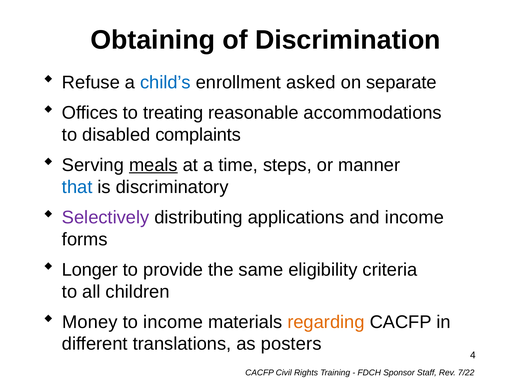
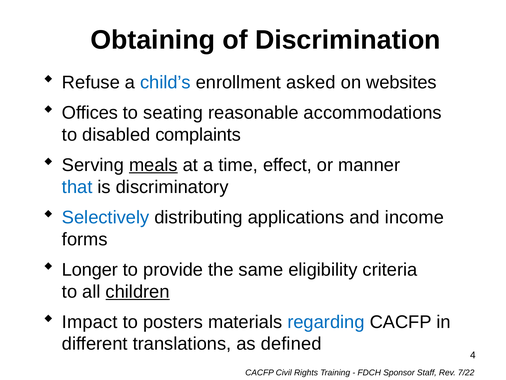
separate: separate -> websites (401, 82)
treating: treating -> seating (173, 113)
steps: steps -> effect (287, 165)
Selectively colour: purple -> blue (106, 217)
children underline: none -> present (138, 291)
Money: Money -> Impact (90, 322)
to income: income -> posters (173, 322)
regarding colour: orange -> blue (326, 322)
posters: posters -> defined (291, 344)
